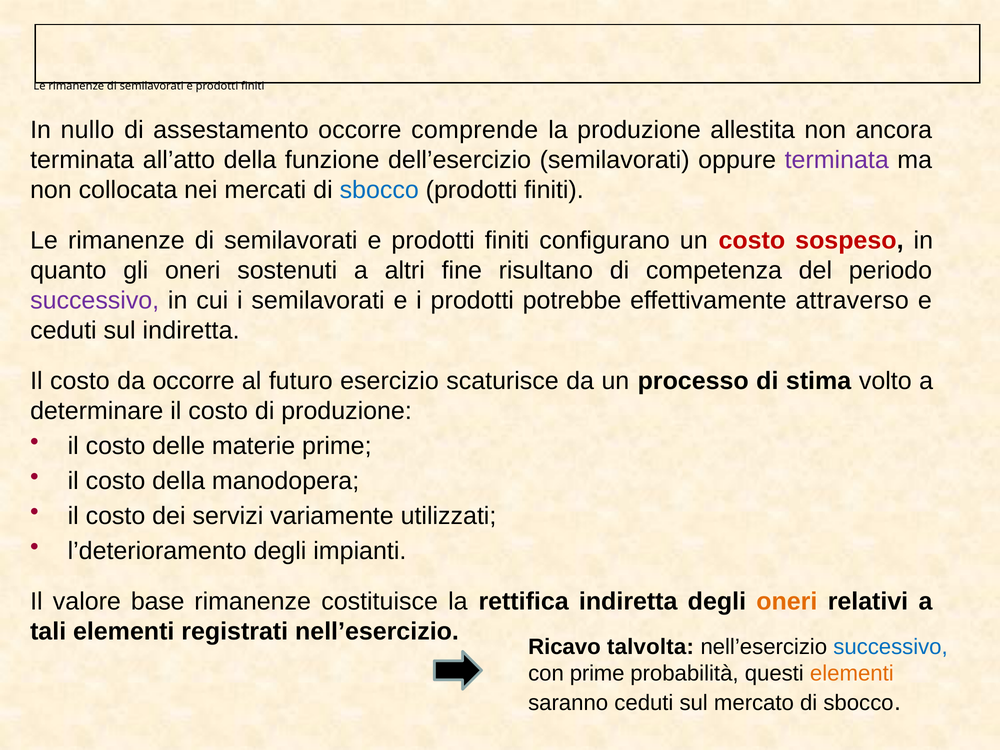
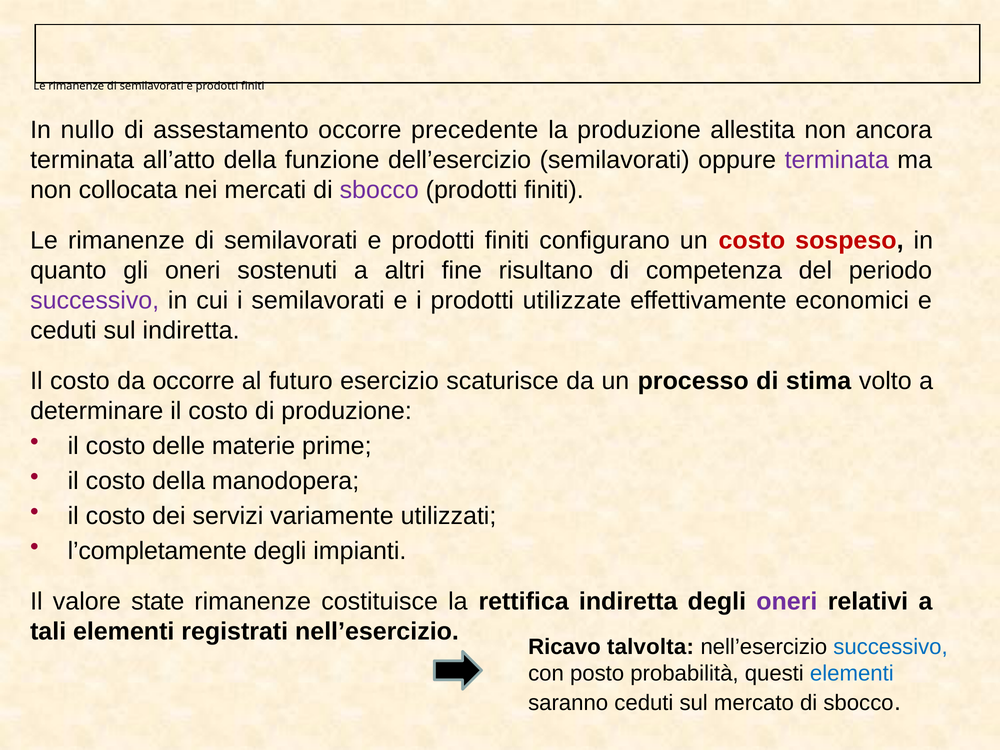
comprende: comprende -> precedente (475, 130)
sbocco colour: blue -> purple (379, 190)
potrebbe: potrebbe -> utilizzate (572, 301)
attraverso: attraverso -> economici (852, 301)
l’deterioramento: l’deterioramento -> l’completamente (157, 551)
base: base -> state (158, 602)
oneri colour: orange -> purple (787, 602)
con prime: prime -> posto (597, 674)
elementi colour: orange -> blue (852, 674)
